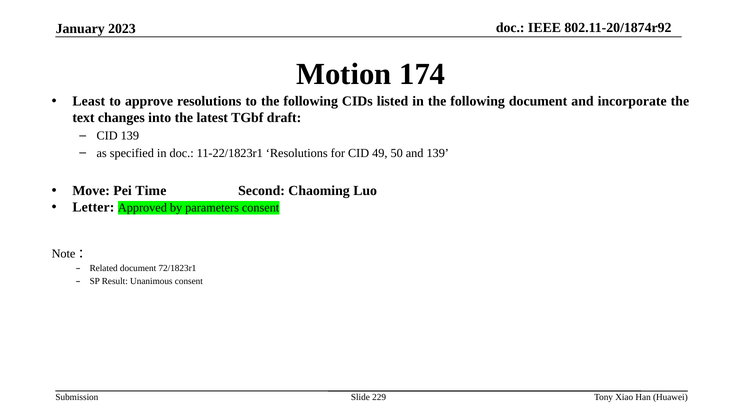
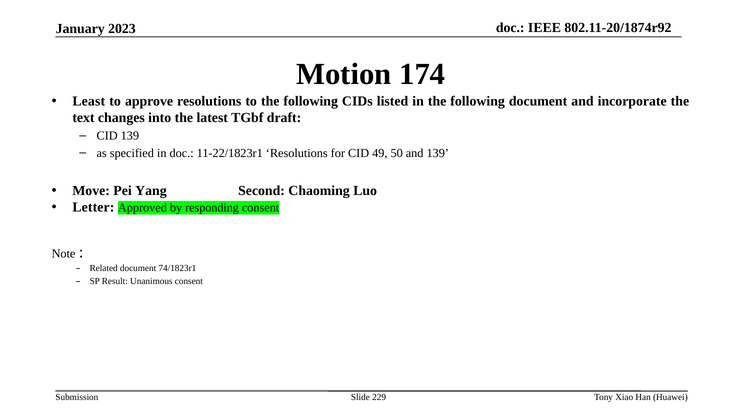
Time: Time -> Yang (151, 191)
parameters: parameters -> responding (212, 208)
72/1823r1: 72/1823r1 -> 74/1823r1 (177, 269)
